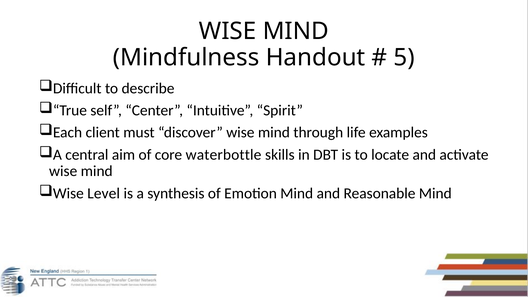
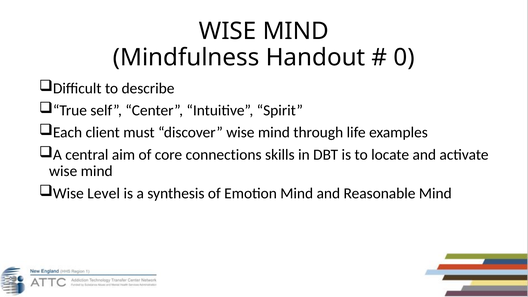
5: 5 -> 0 (404, 57)
waterbottle: waterbottle -> connections (224, 155)
